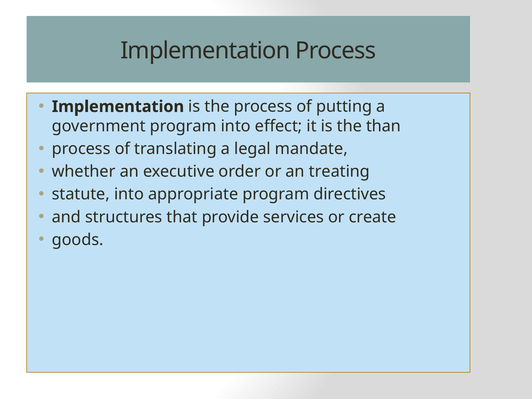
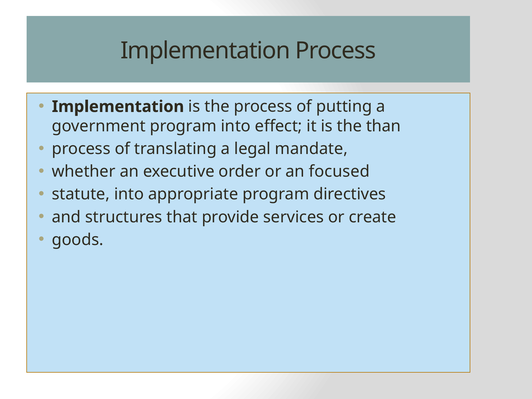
treating: treating -> focused (339, 172)
